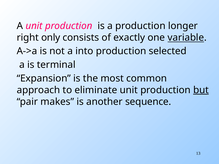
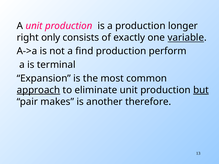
into: into -> find (84, 51)
selected: selected -> perform (168, 51)
approach underline: none -> present (38, 90)
sequence: sequence -> therefore (148, 102)
